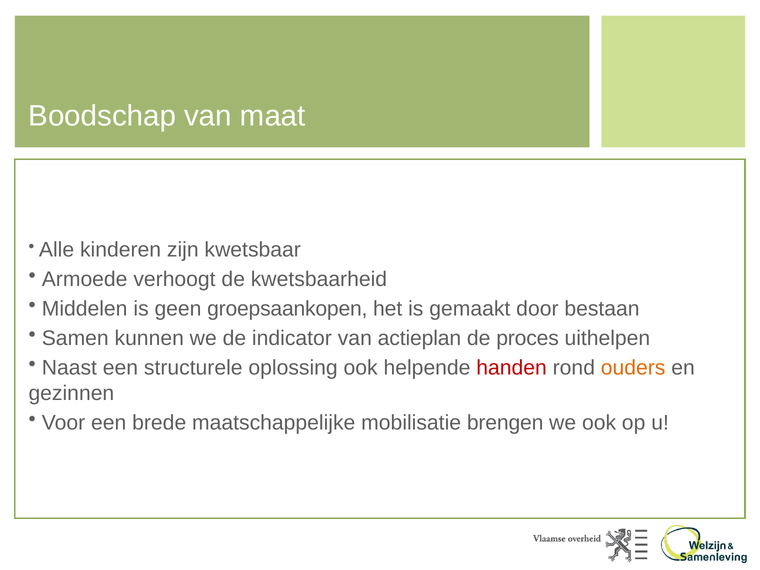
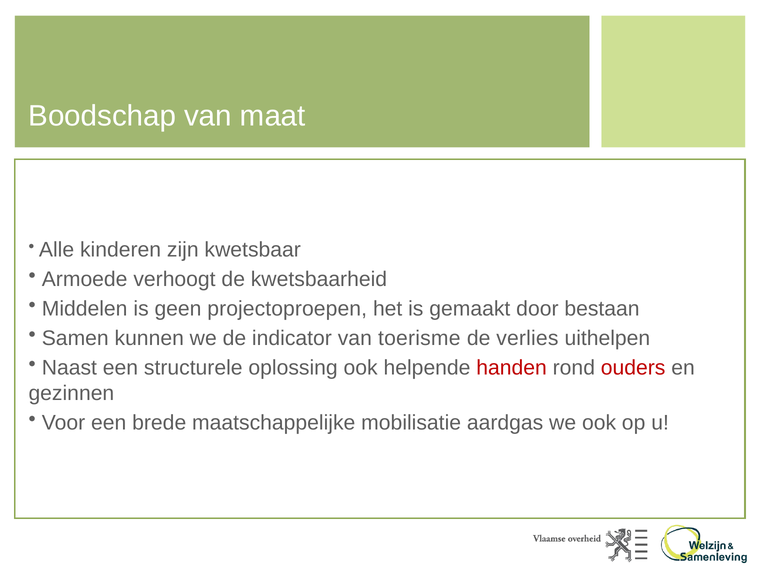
groepsaankopen: groepsaankopen -> projectoproepen (287, 309)
actieplan: actieplan -> toerisme (419, 338)
proces: proces -> verlies (527, 338)
ouders colour: orange -> red (633, 368)
brengen: brengen -> aardgas (505, 423)
